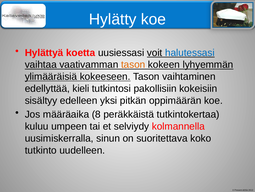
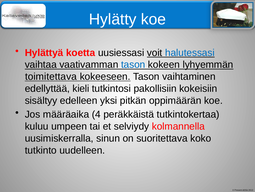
tason colour: orange -> blue (133, 64)
ylimääräisiä: ylimääräisiä -> toimitettava (51, 76)
8: 8 -> 4 (96, 114)
